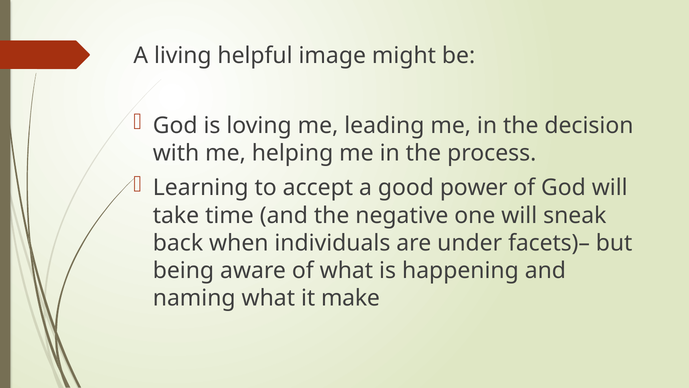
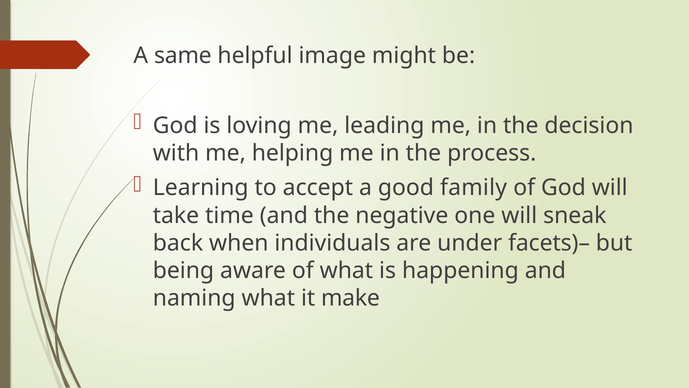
living: living -> same (183, 56)
power: power -> family (474, 188)
